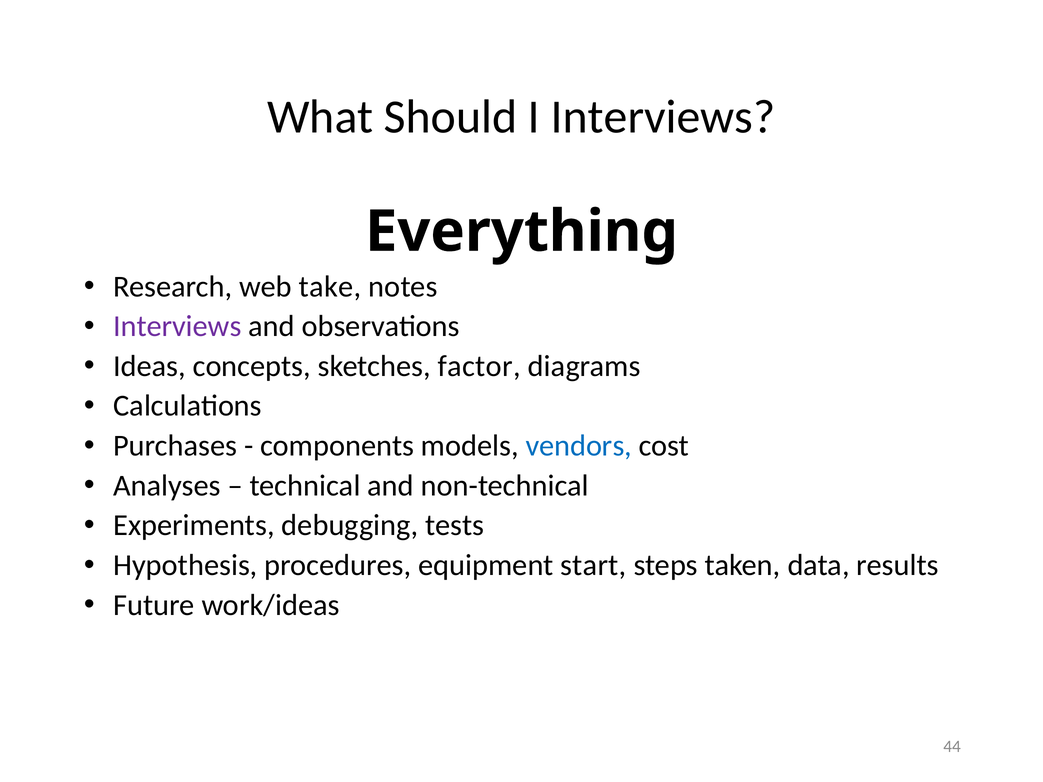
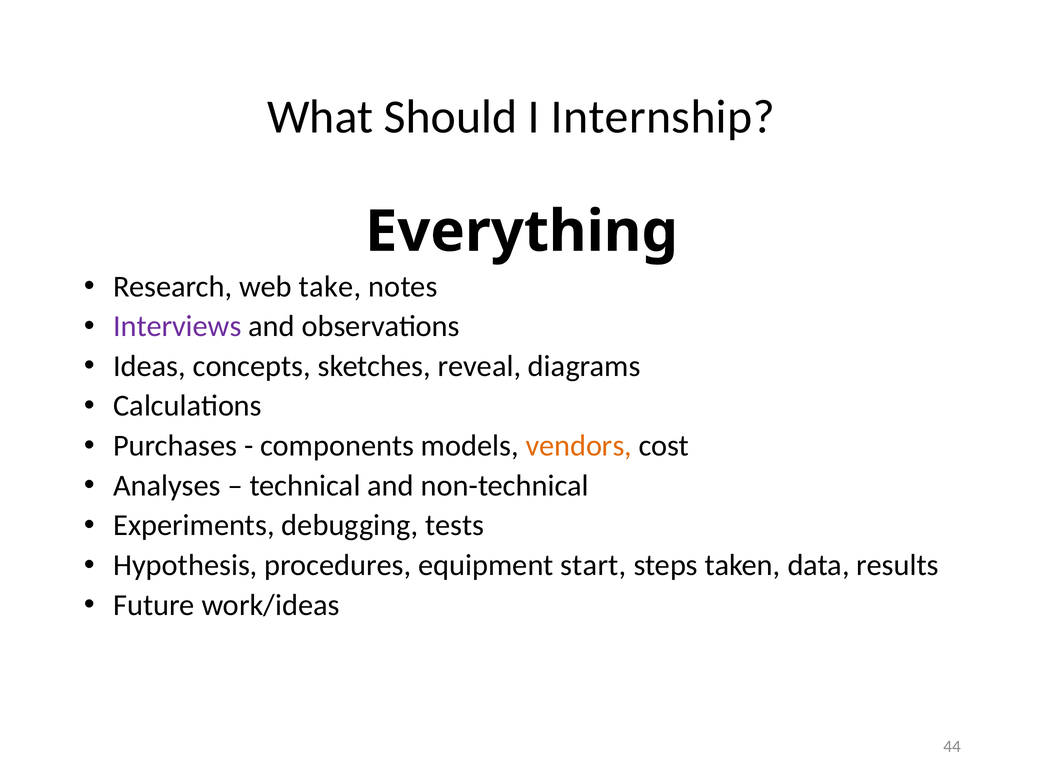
I Interviews: Interviews -> Internship (663, 117)
factor: factor -> reveal (479, 366)
vendors colour: blue -> orange (579, 446)
